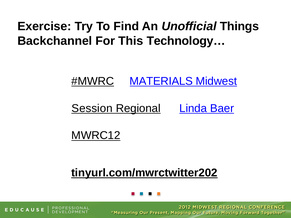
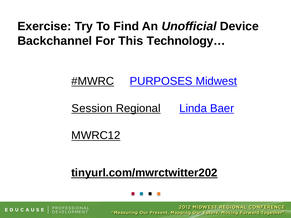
Things: Things -> Device (239, 26)
MATERIALS: MATERIALS -> PURPOSES (161, 81)
